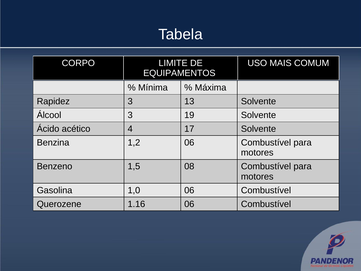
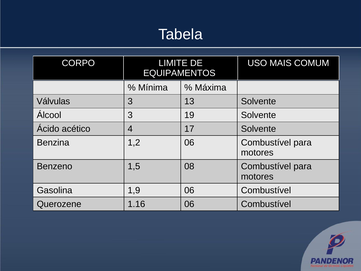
Rapidez: Rapidez -> Válvulas (53, 101)
1,0: 1,0 -> 1,9 (134, 190)
